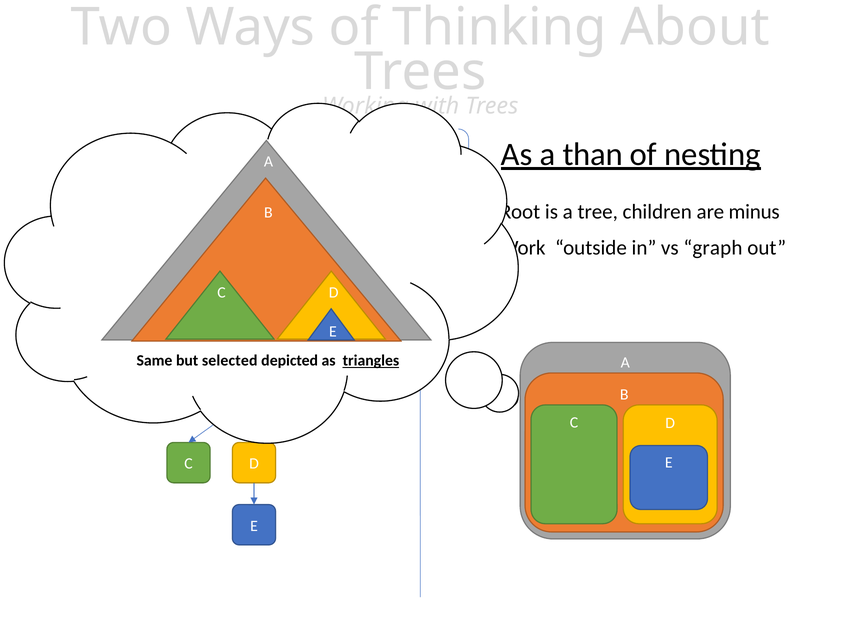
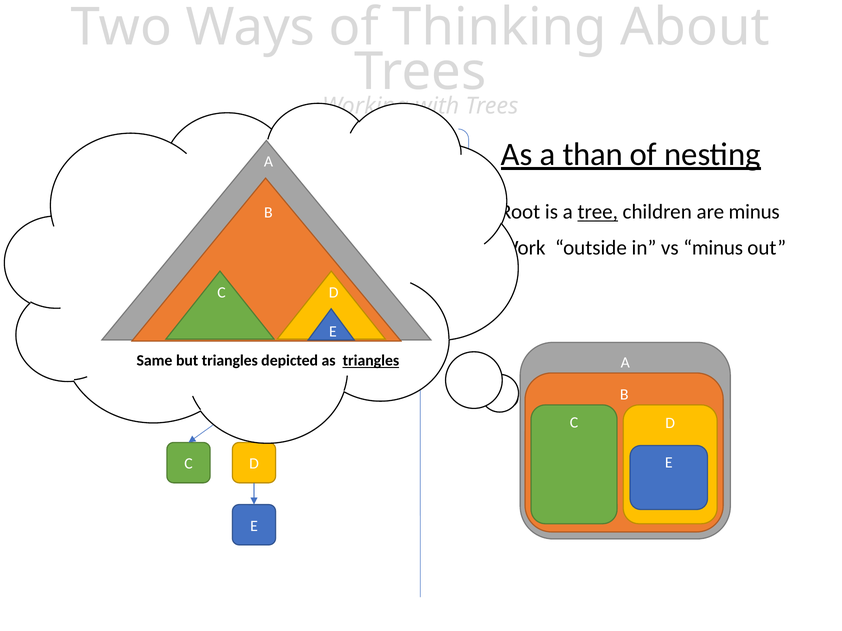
tree underline: none -> present (598, 212)
vs graph: graph -> minus (713, 248)
but selected: selected -> triangles (230, 361)
